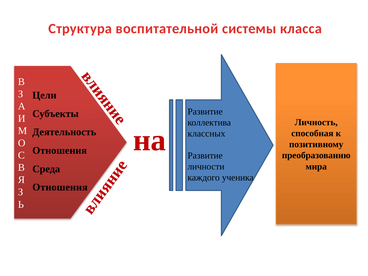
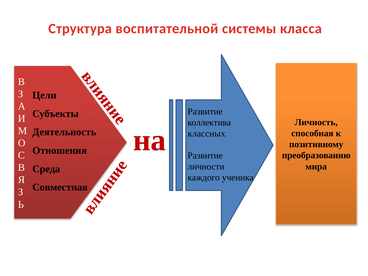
Отношения: Отношения -> Совместная (60, 187)
